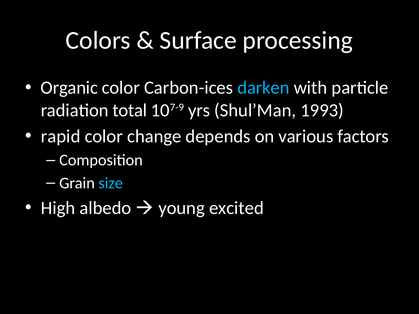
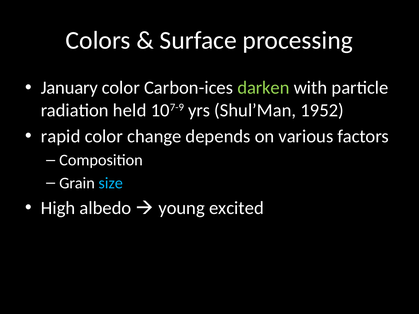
Organic: Organic -> January (69, 88)
darken colour: light blue -> light green (263, 88)
total: total -> held (130, 110)
1993: 1993 -> 1952 (322, 110)
